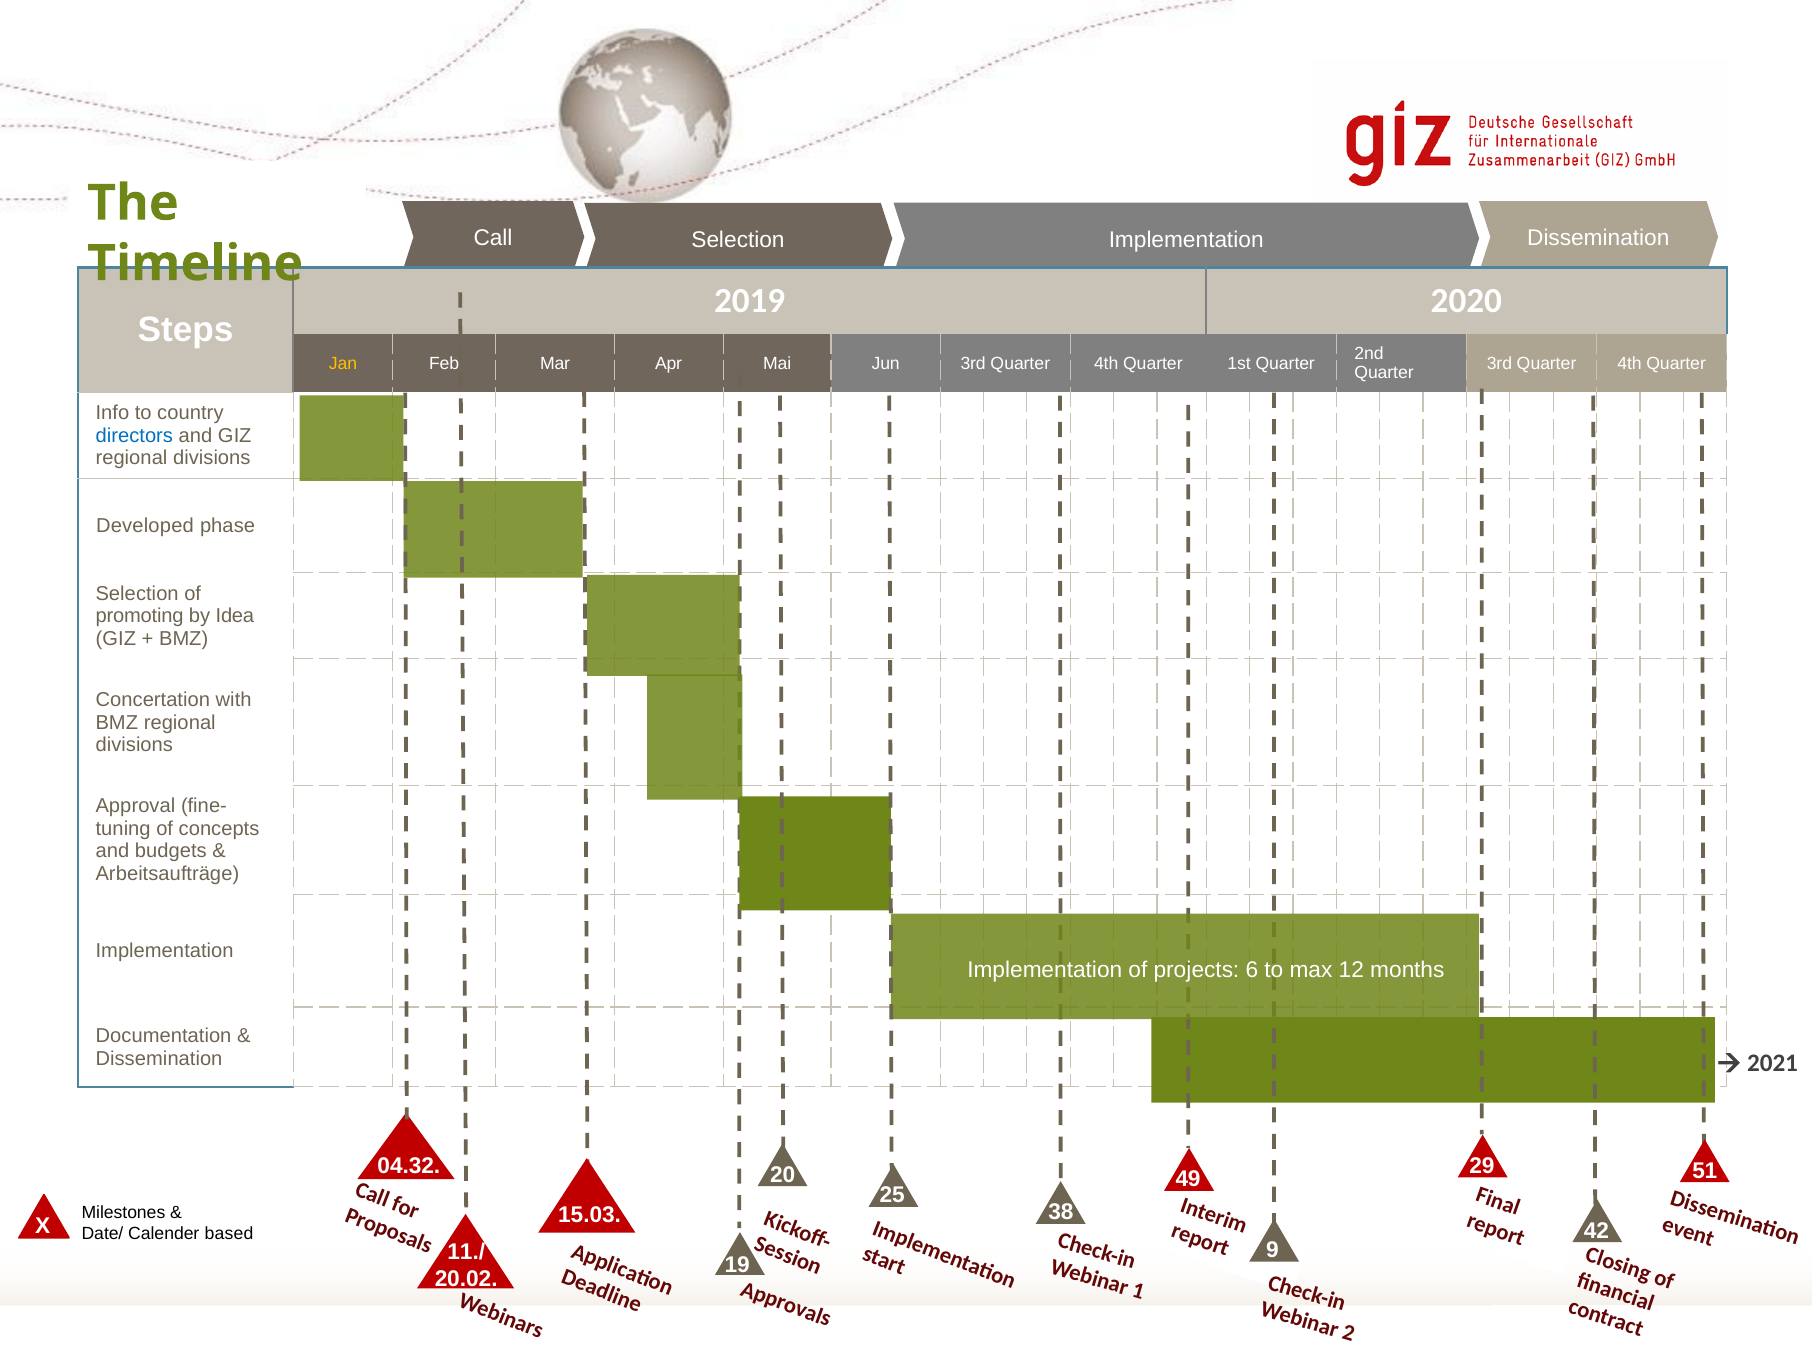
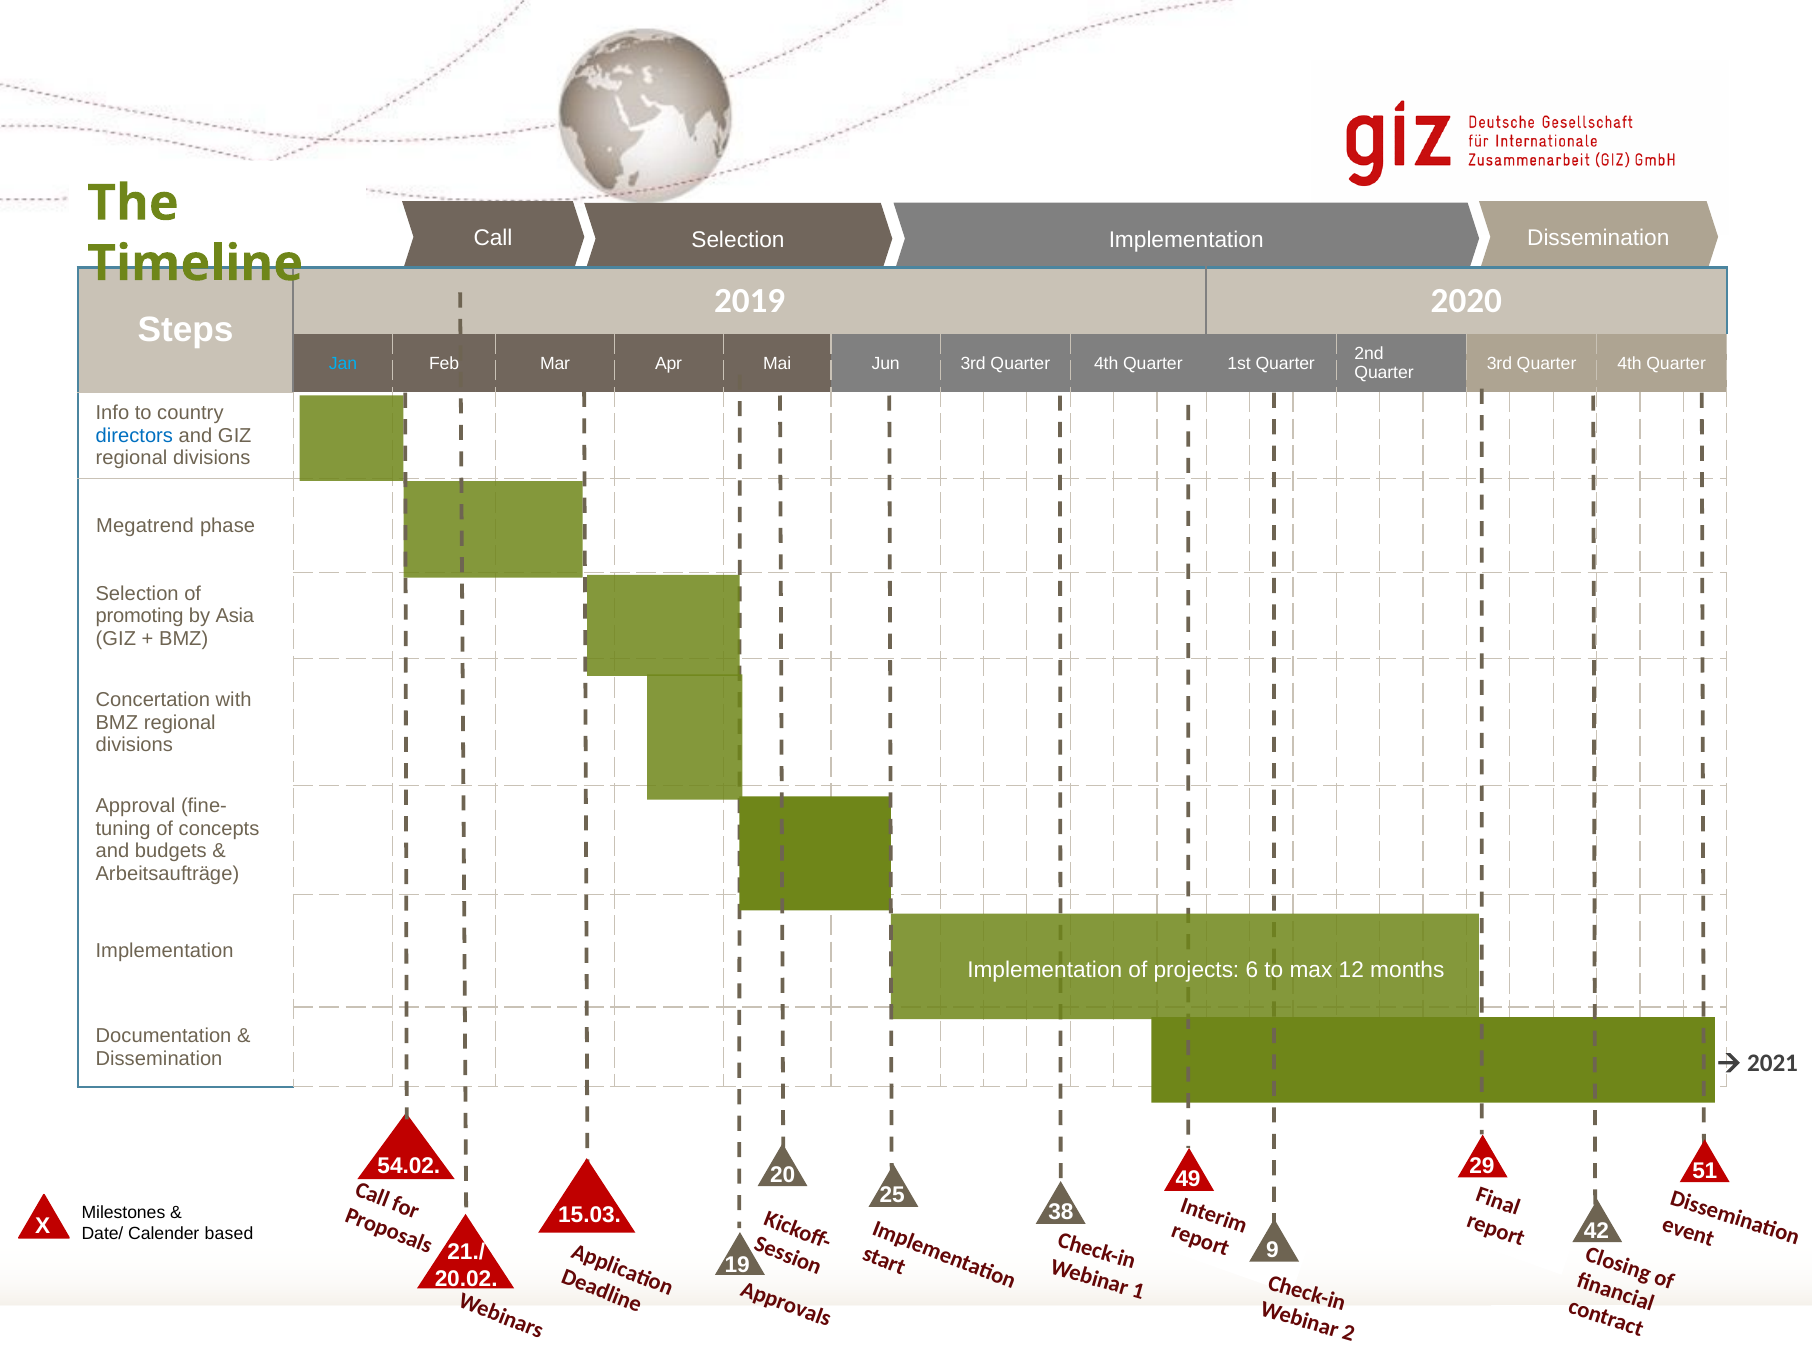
Jan colour: yellow -> light blue (343, 363)
Developed: Developed -> Megatrend (145, 526)
Idea: Idea -> Asia (235, 616)
04.32: 04.32 -> 54.02 (409, 1166)
11./: 11./ -> 21./ (466, 1252)
